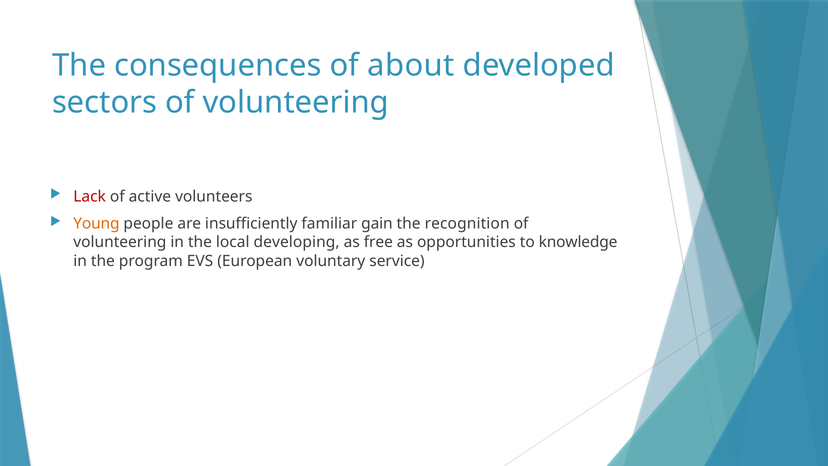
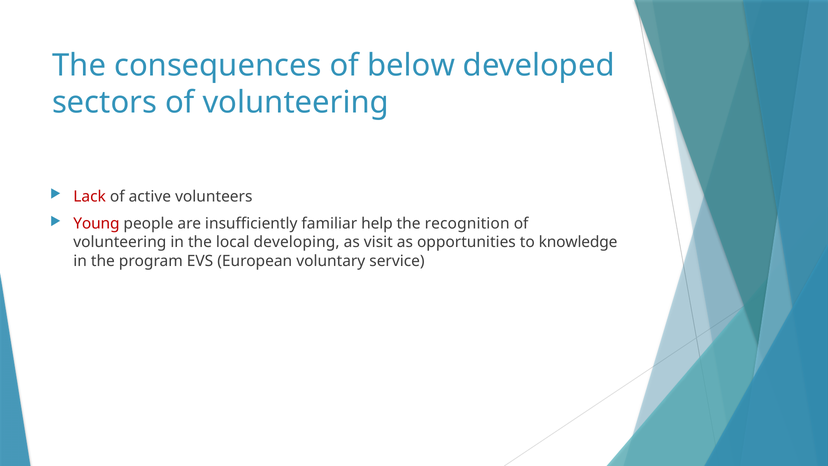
about: about -> below (411, 65)
Young colour: orange -> red (96, 224)
gain: gain -> help (377, 224)
free: free -> visit (378, 242)
